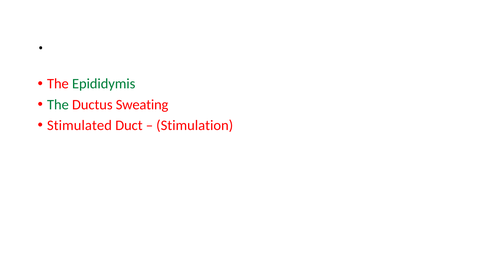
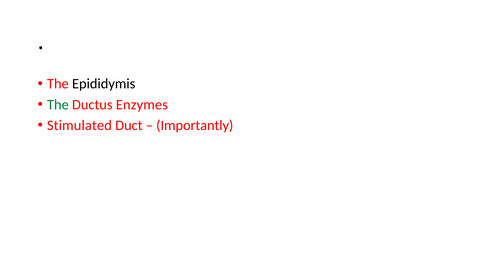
Epididymis colour: green -> black (104, 84)
Sweating: Sweating -> Enzymes (142, 104)
Stimulation: Stimulation -> Importantly (195, 125)
